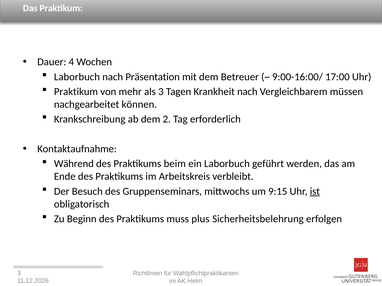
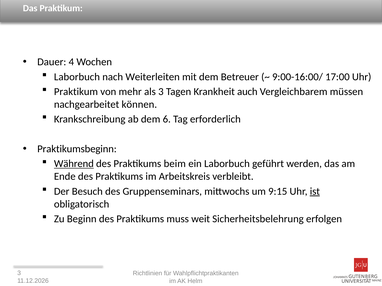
Präsentation: Präsentation -> Weiterleiten (153, 77)
Krankheit nach: nach -> auch (247, 92)
2: 2 -> 6 (167, 119)
Kontaktaufnahme: Kontaktaufnahme -> Praktikumsbeginn (77, 149)
Während underline: none -> present (74, 164)
plus: plus -> weit (201, 219)
